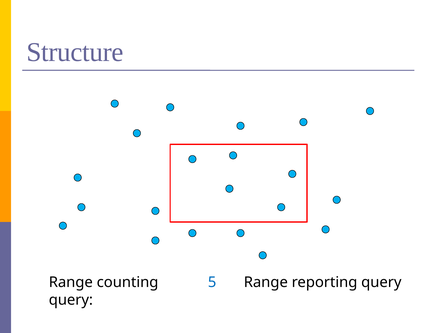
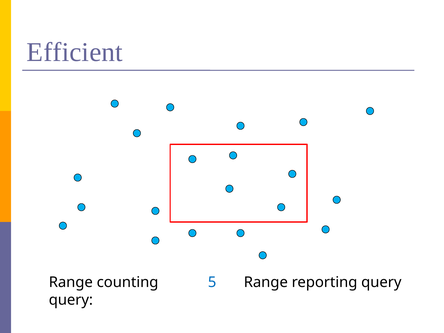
Structure: Structure -> Efficient (75, 52)
